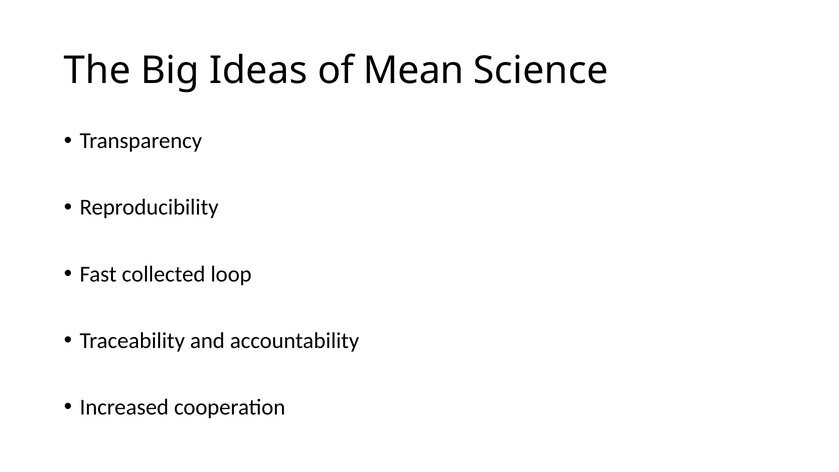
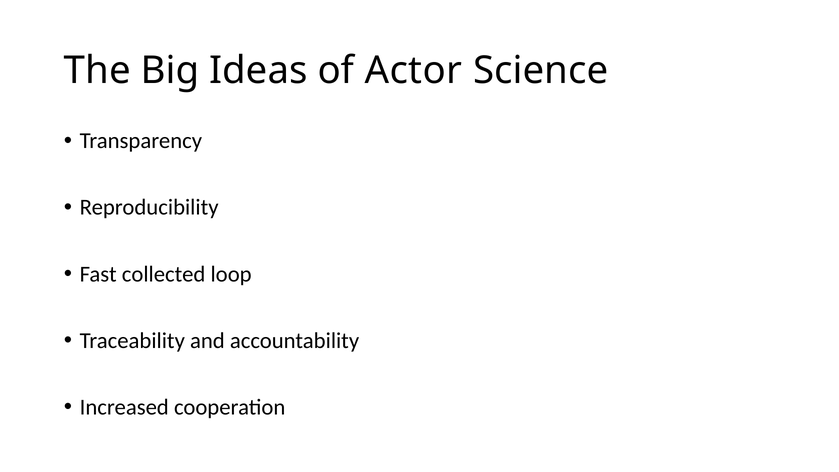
Mean: Mean -> Actor (413, 70)
